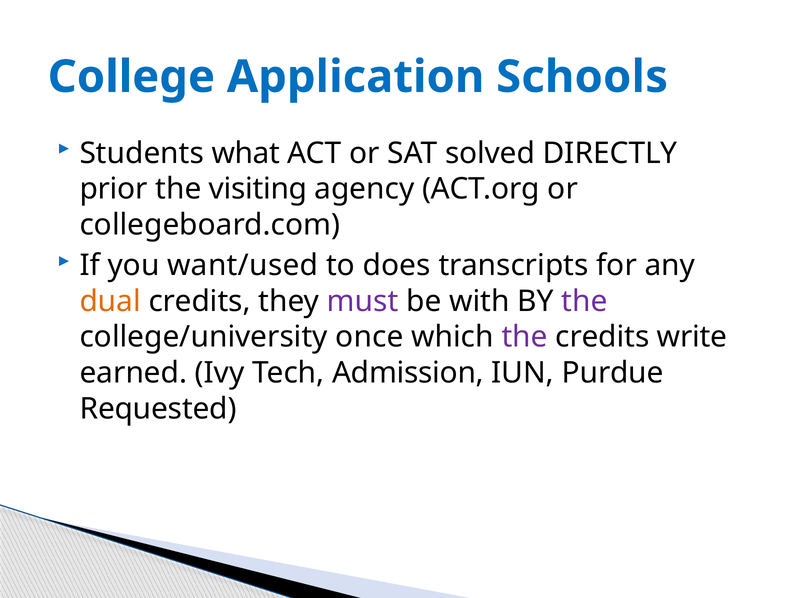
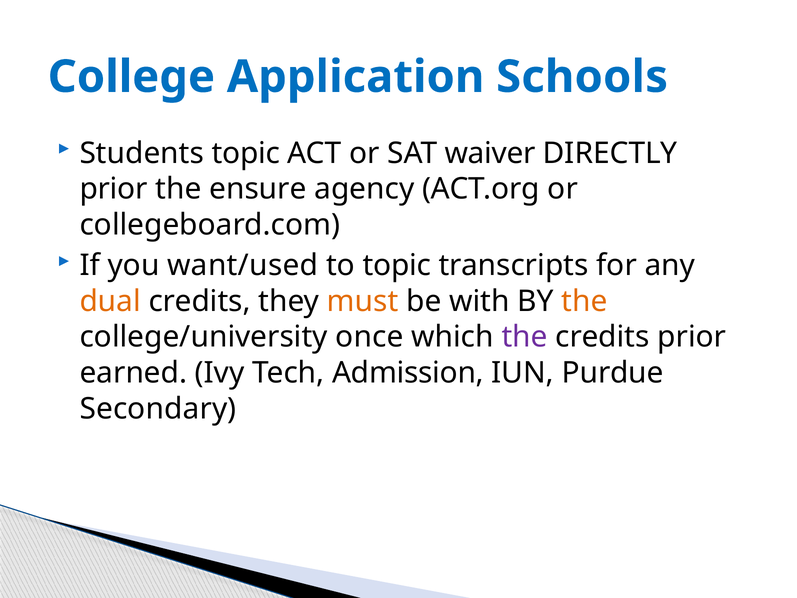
Students what: what -> topic (246, 153)
solved: solved -> waiver (490, 153)
visiting: visiting -> ensure (258, 189)
to does: does -> topic (397, 265)
must colour: purple -> orange (363, 301)
the colour: purple -> orange (585, 301)
credits write: write -> prior (692, 337)
Requested: Requested -> Secondary (158, 409)
